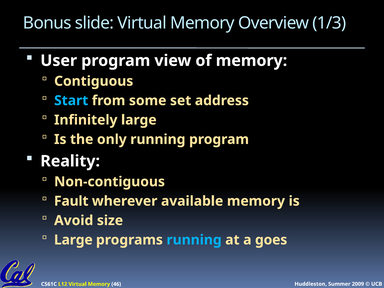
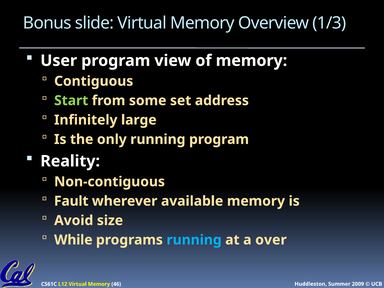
Start colour: light blue -> light green (71, 101)
Large: Large -> While (73, 240)
goes: goes -> over (271, 240)
